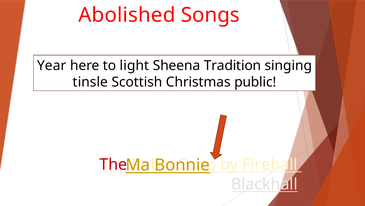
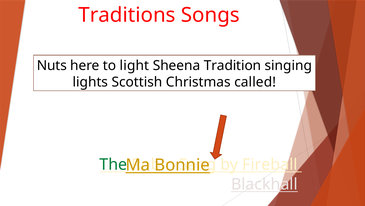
Abolished: Abolished -> Traditions (127, 15)
Year: Year -> Nuts (52, 65)
tinsle: tinsle -> lights (90, 82)
public: public -> called (255, 82)
The colour: red -> green (113, 164)
